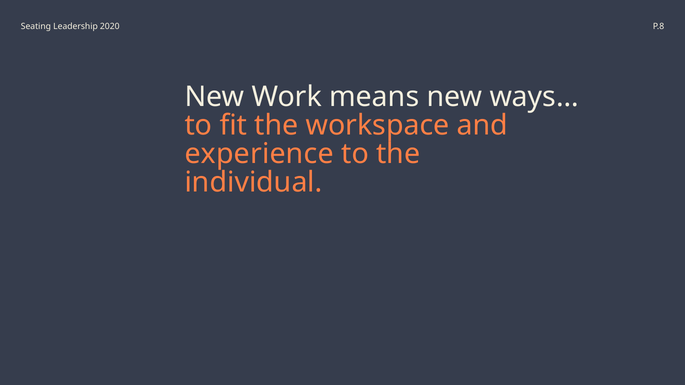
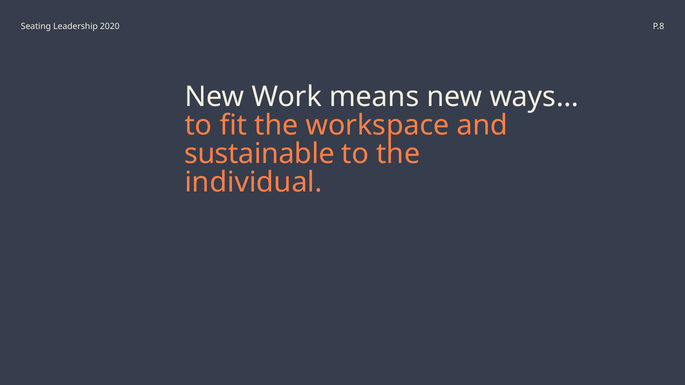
experience: experience -> sustainable (259, 154)
